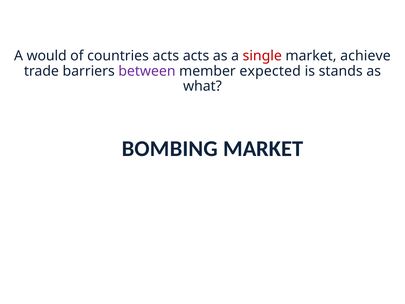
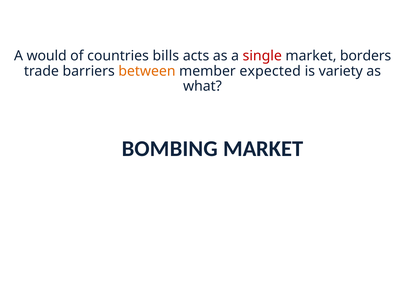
countries acts: acts -> bills (166, 56)
achieve: achieve -> borders (366, 56)
between colour: purple -> orange (147, 71)
stands: stands -> variety (341, 71)
